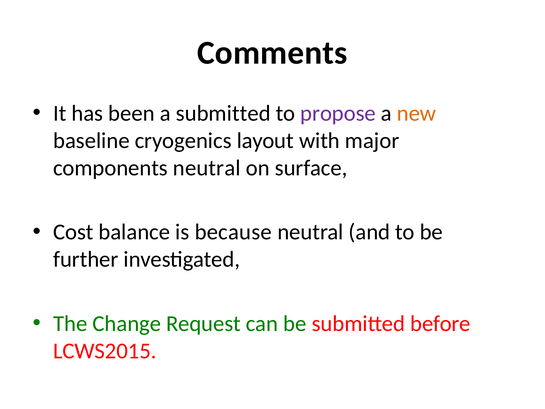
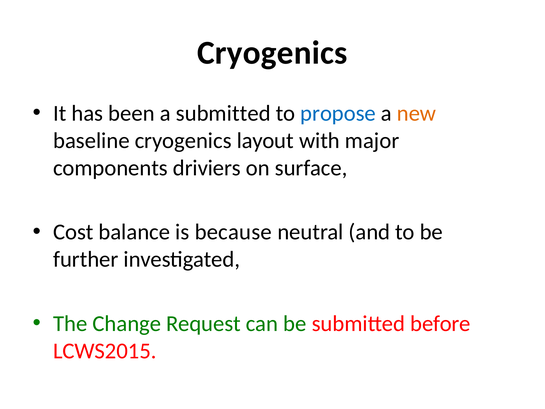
Comments: Comments -> Cryogenics (272, 53)
propose colour: purple -> blue (338, 113)
components neutral: neutral -> driviers (207, 168)
